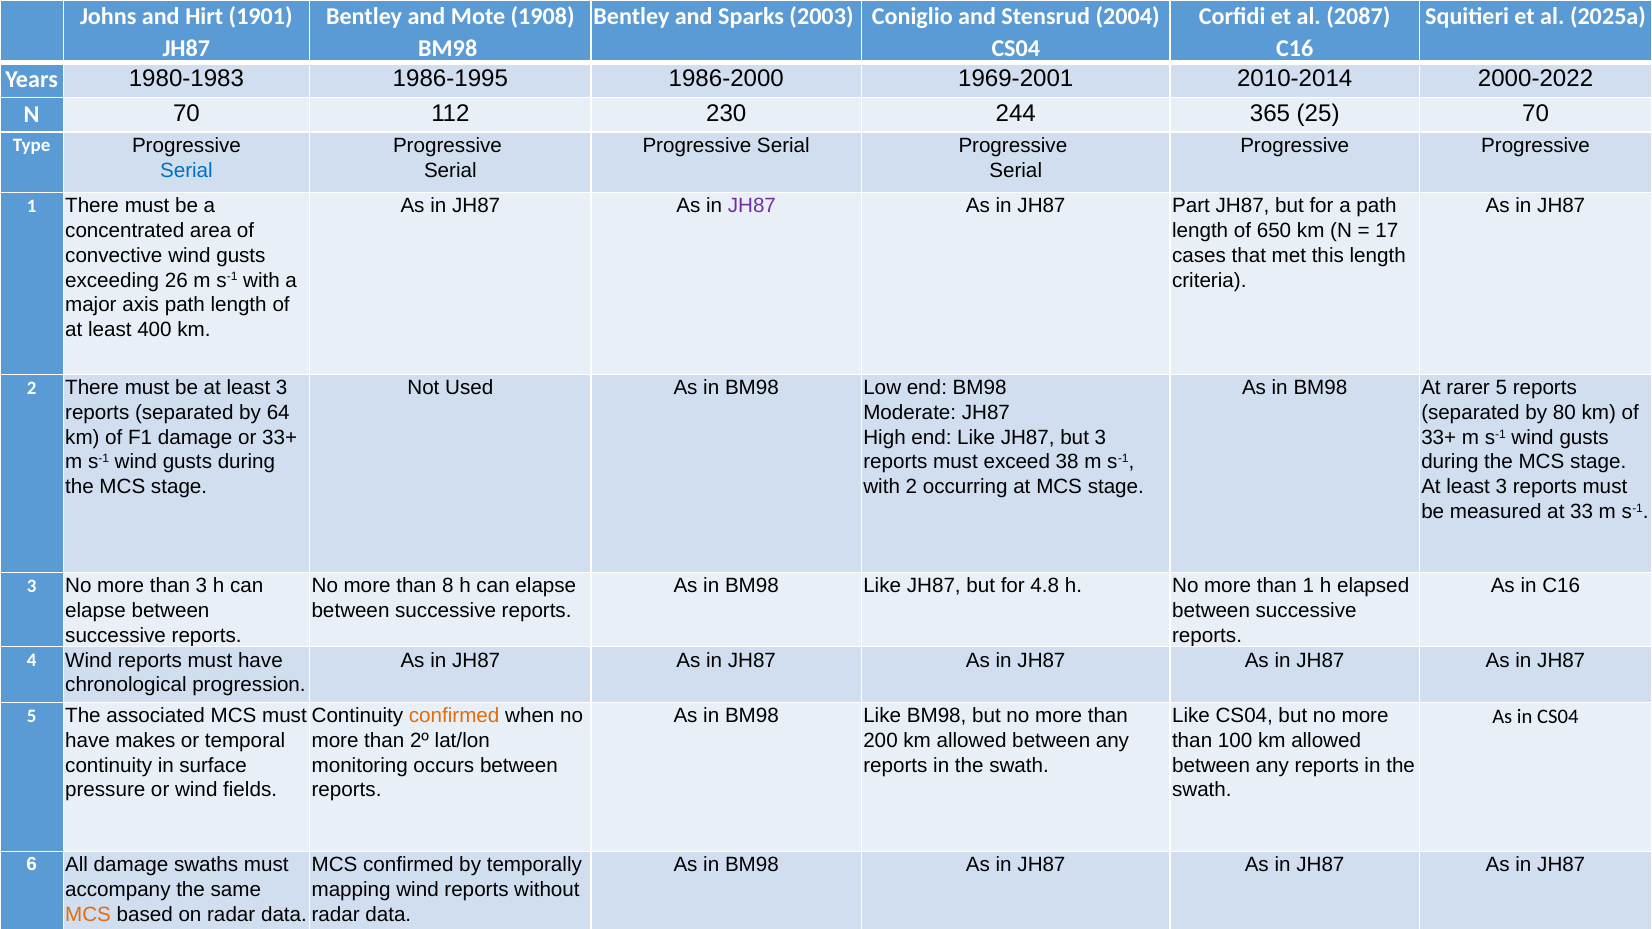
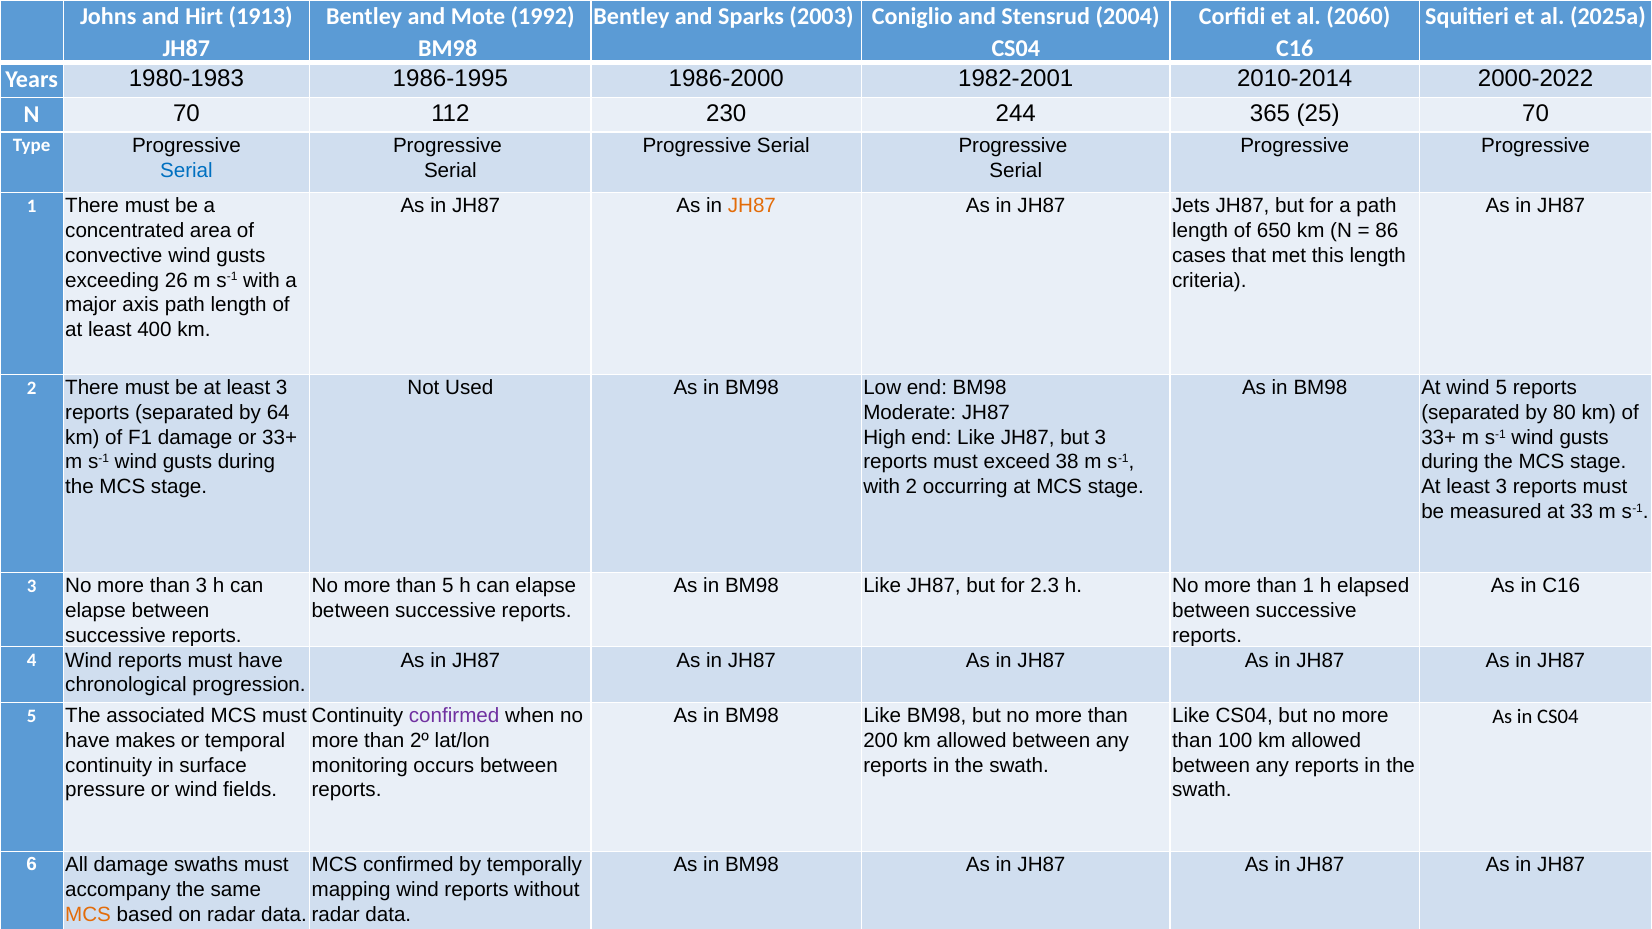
1901: 1901 -> 1913 (261, 17)
1908: 1908 -> 1992 (543, 17)
2087: 2087 -> 2060 (1358, 17)
1969-2001: 1969-2001 -> 1982-2001 (1016, 79)
JH87 colour: purple -> orange (752, 206)
Part: Part -> Jets (1191, 206)
17: 17 -> 86 (1387, 231)
At rarer: rarer -> wind (1468, 388)
than 8: 8 -> 5 (448, 586)
4.8: 4.8 -> 2.3 (1045, 586)
confirmed colour: orange -> purple (454, 716)
